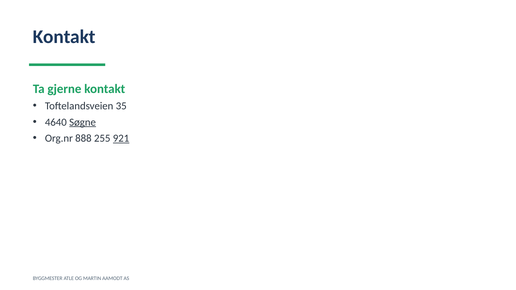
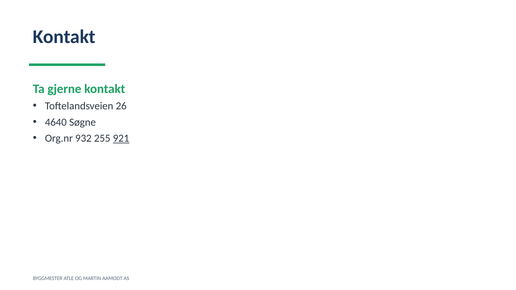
35: 35 -> 26 (121, 106)
Søgne underline: present -> none (83, 122)
888: 888 -> 932 (83, 138)
